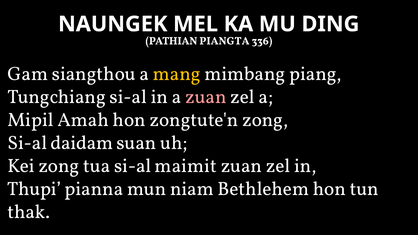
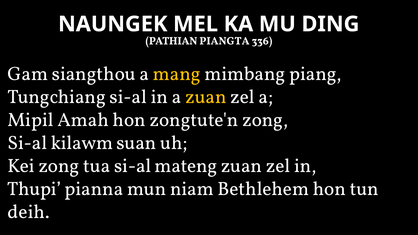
zuan colour: pink -> yellow (206, 97)
daidam: daidam -> kilawm (82, 143)
maimit: maimit -> mateng (186, 166)
thak: thak -> deih (29, 212)
